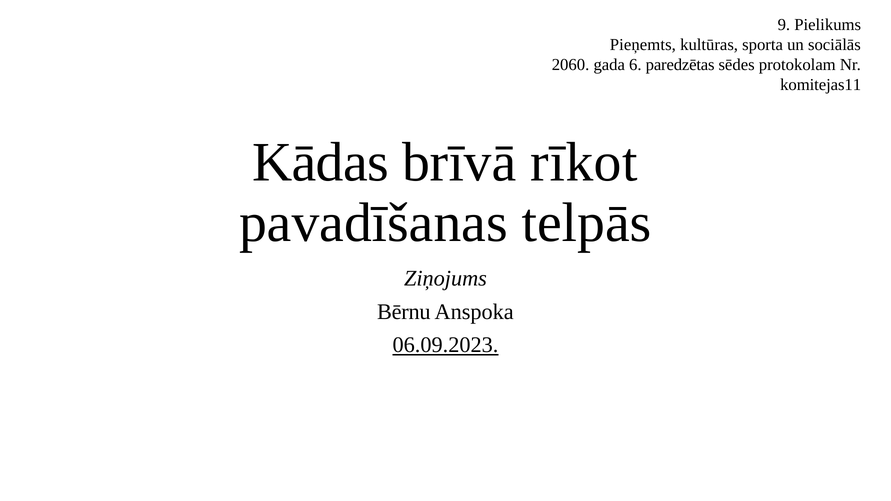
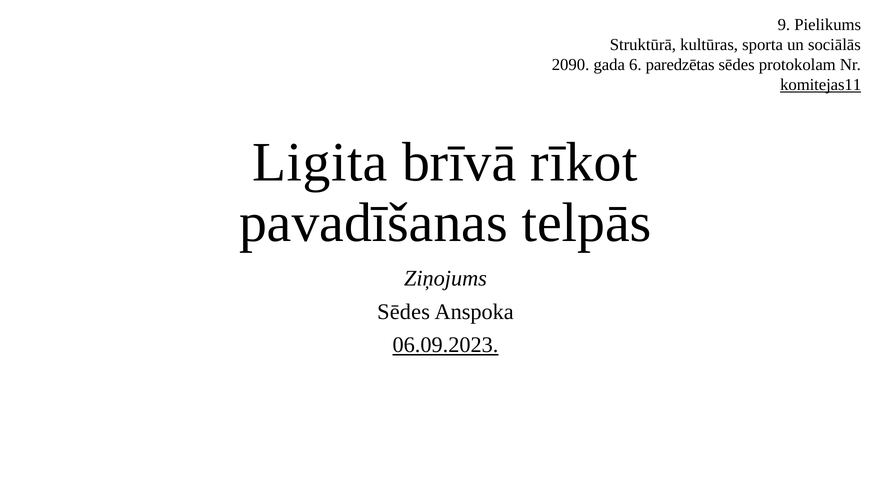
Pieņemts: Pieņemts -> Struktūrā (643, 45)
2060: 2060 -> 2090 (571, 65)
komitejas11 underline: none -> present (821, 85)
Kādas: Kādas -> Ligita (320, 163)
Bērnu: Bērnu -> Sēdes (404, 312)
